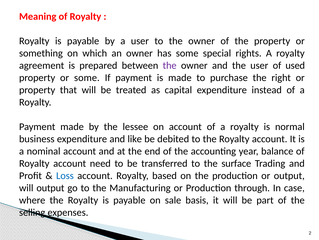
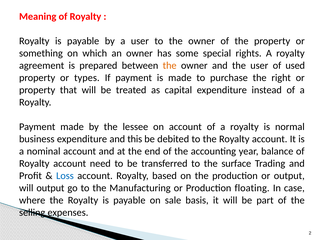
the colour: purple -> orange (170, 65)
or some: some -> types (87, 77)
like: like -> this (135, 139)
through: through -> floating (252, 187)
